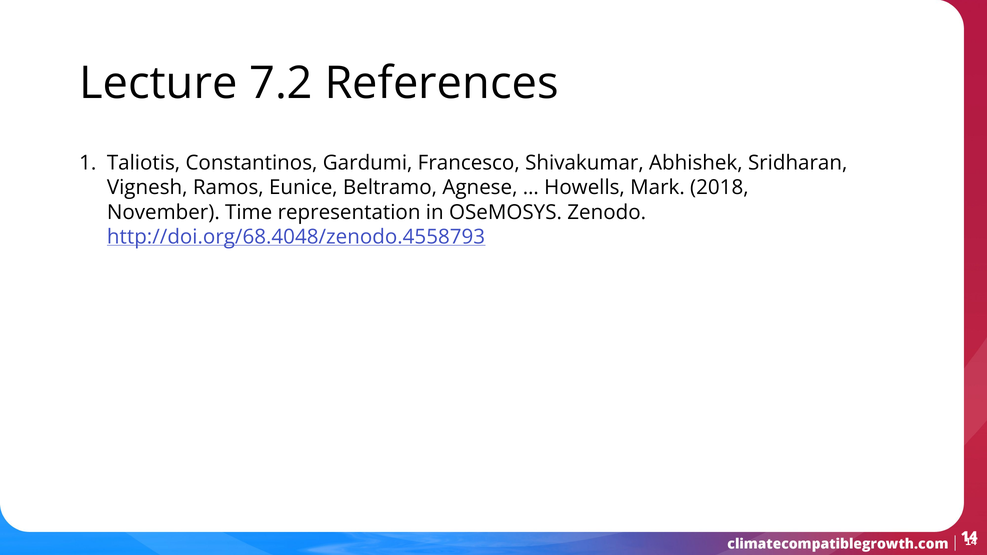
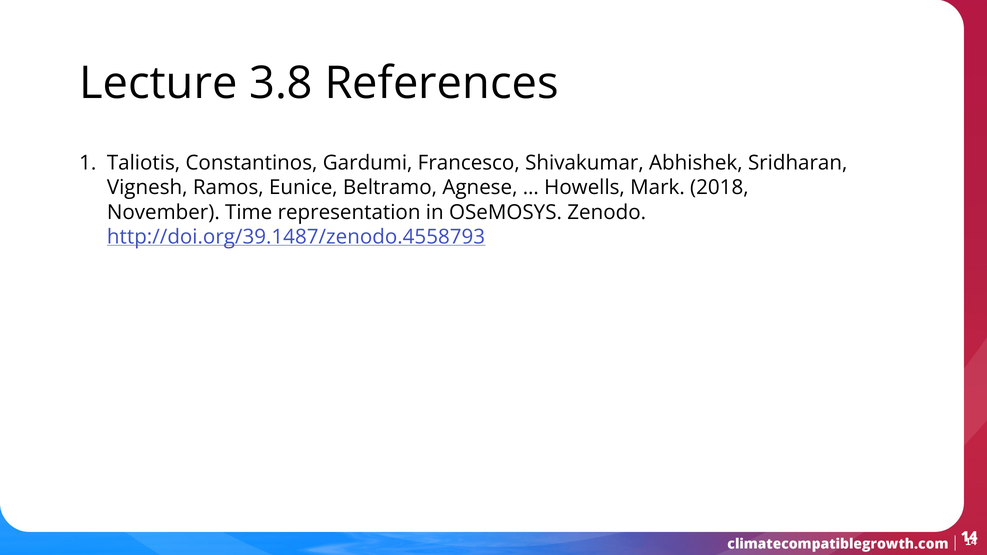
7.2: 7.2 -> 3.8 (281, 83)
http://doi.org/68.4048/zenodo.4558793: http://doi.org/68.4048/zenodo.4558793 -> http://doi.org/39.1487/zenodo.4558793 (296, 237)
